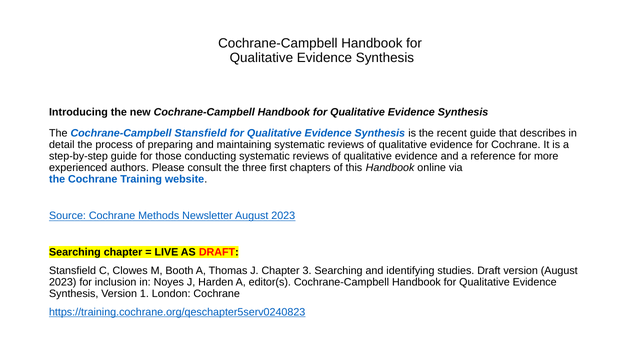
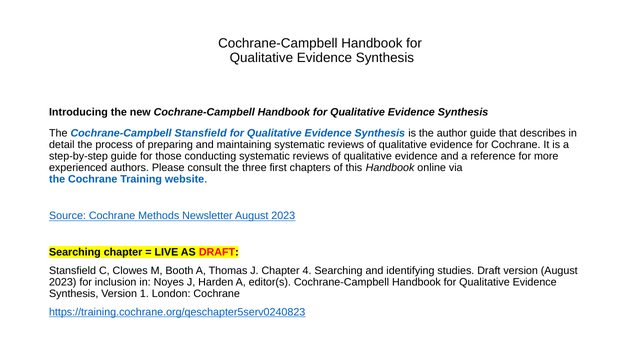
recent: recent -> author (452, 133)
3: 3 -> 4 (307, 271)
